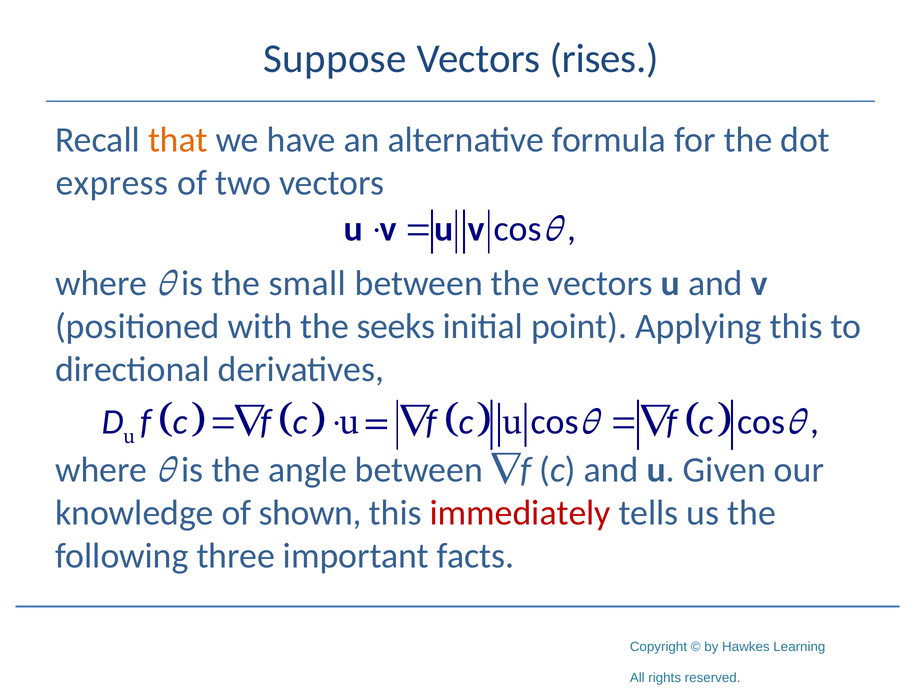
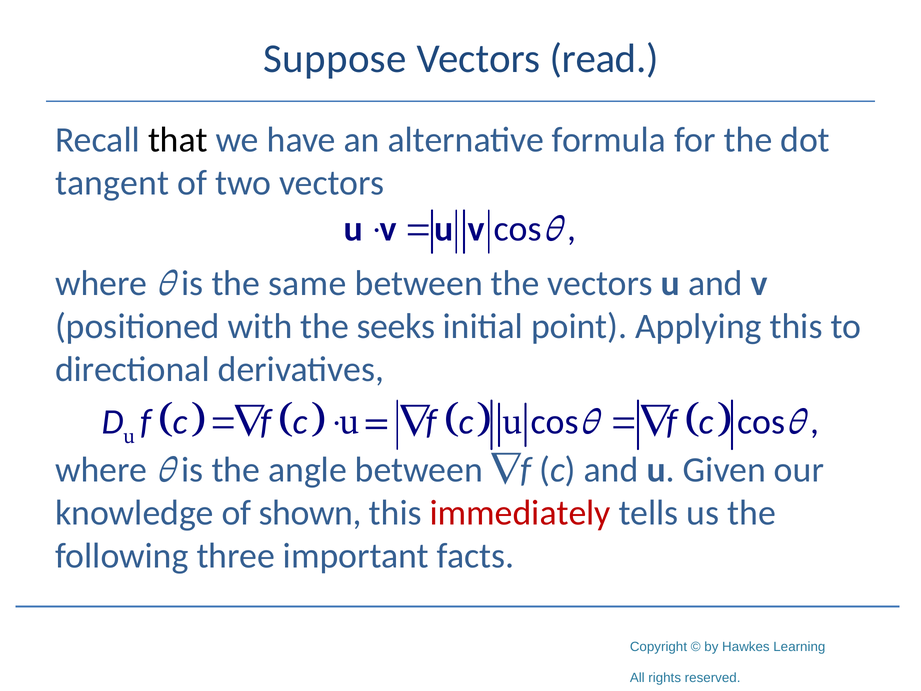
rises: rises -> read (604, 59)
that colour: orange -> black (178, 140)
express: express -> tangent (112, 183)
small: small -> same (307, 283)
